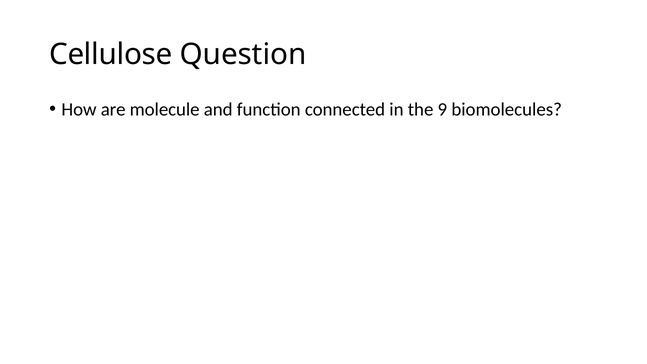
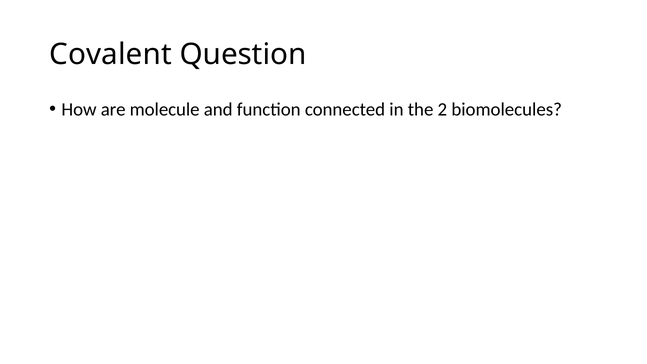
Cellulose: Cellulose -> Covalent (111, 54)
9: 9 -> 2 (442, 109)
